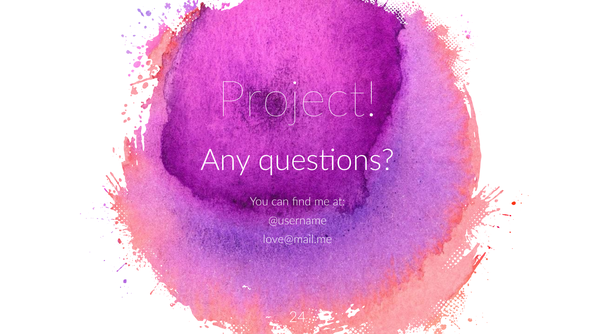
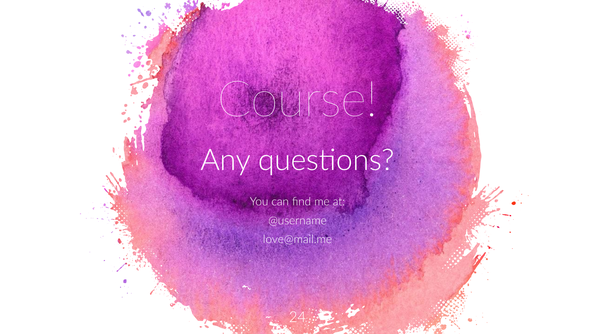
Project: Project -> Course (298, 100)
